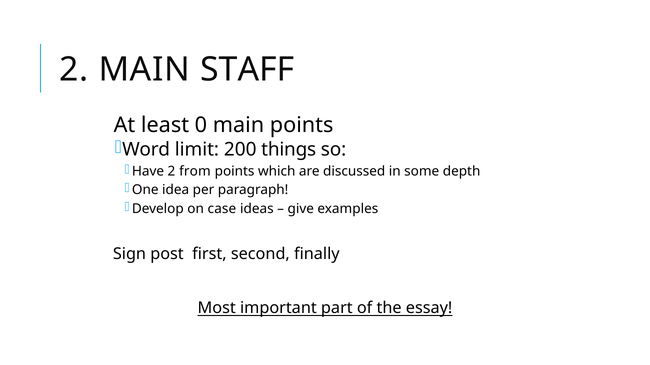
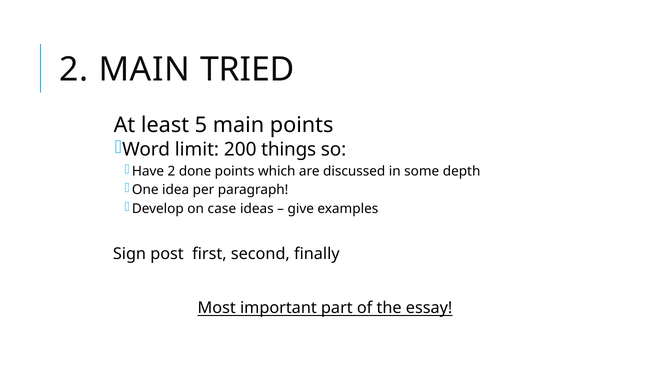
STAFF: STAFF -> TRIED (247, 70)
0: 0 -> 5 (201, 125)
from: from -> done (195, 171)
